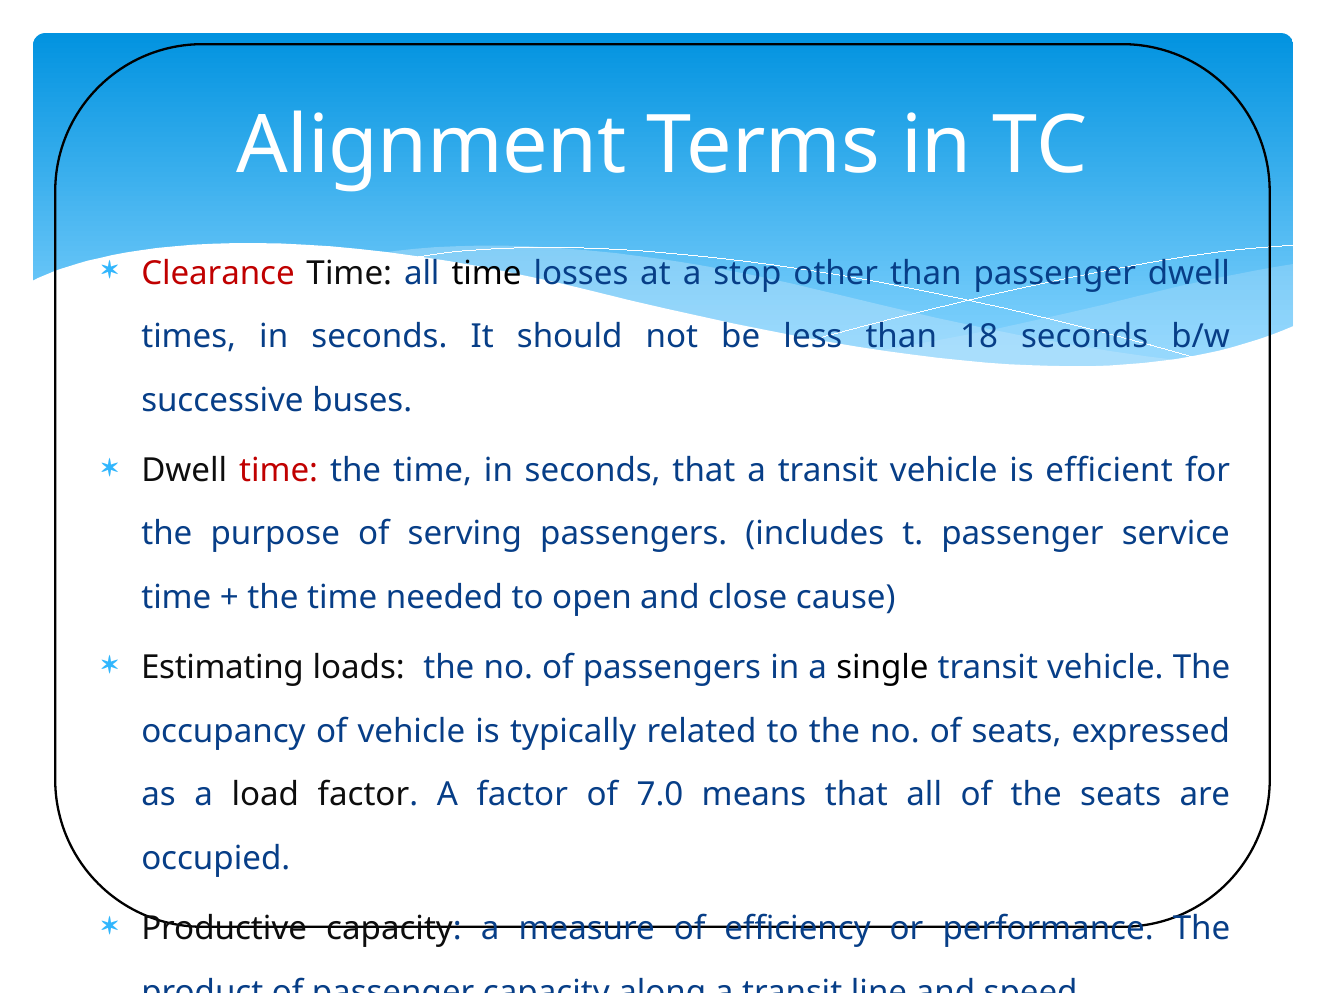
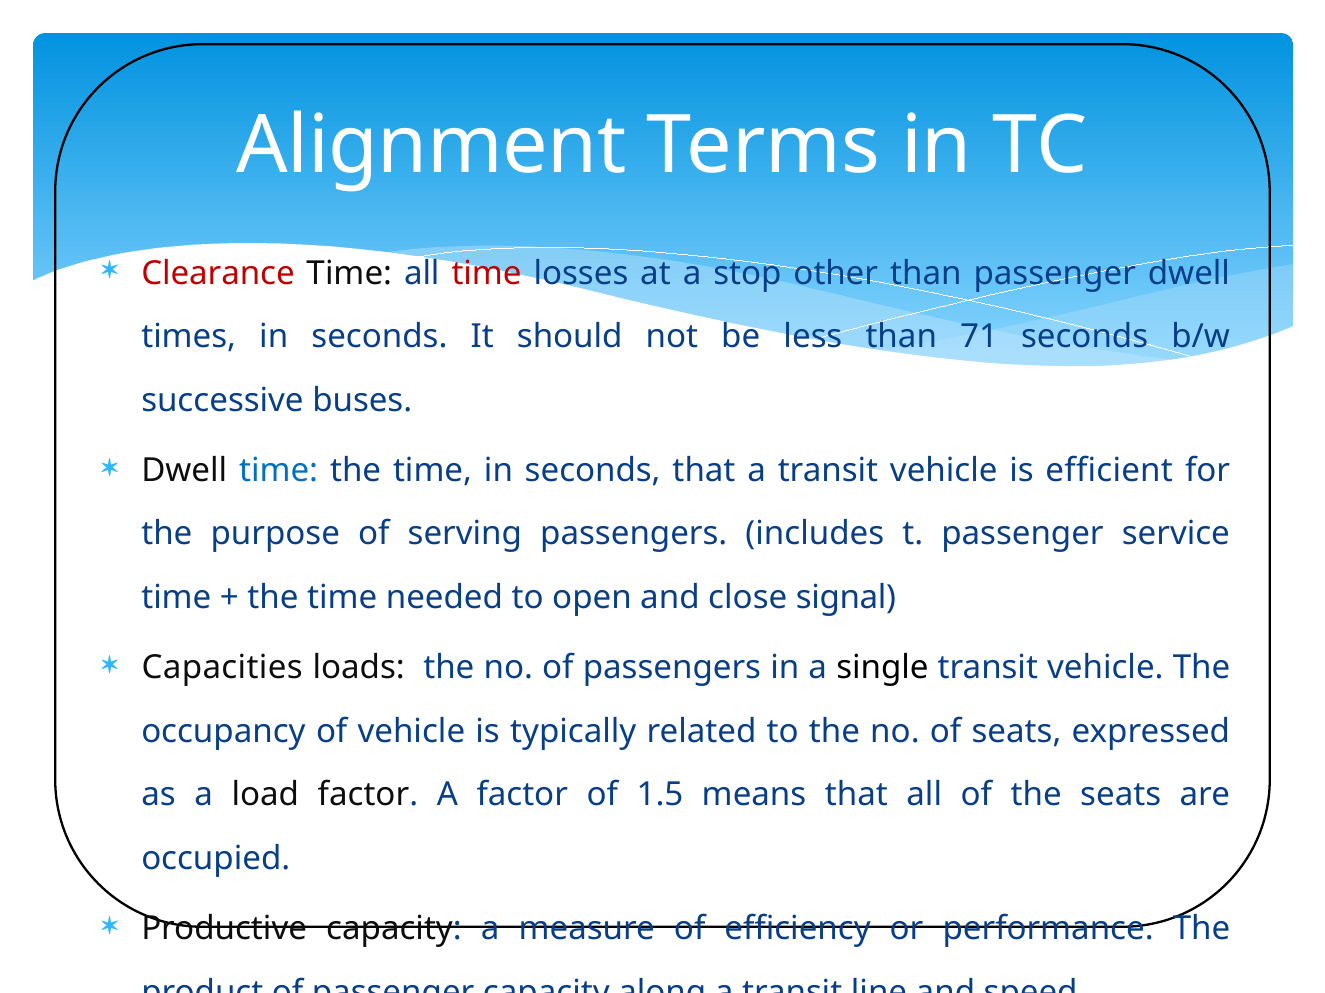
time colour: black -> red (487, 273)
18: 18 -> 71 (979, 337)
time colour: red -> blue (279, 471)
cause: cause -> signal (846, 598)
Estimating: Estimating -> Capacities (222, 668)
7.0: 7.0 -> 1.5 (660, 795)
